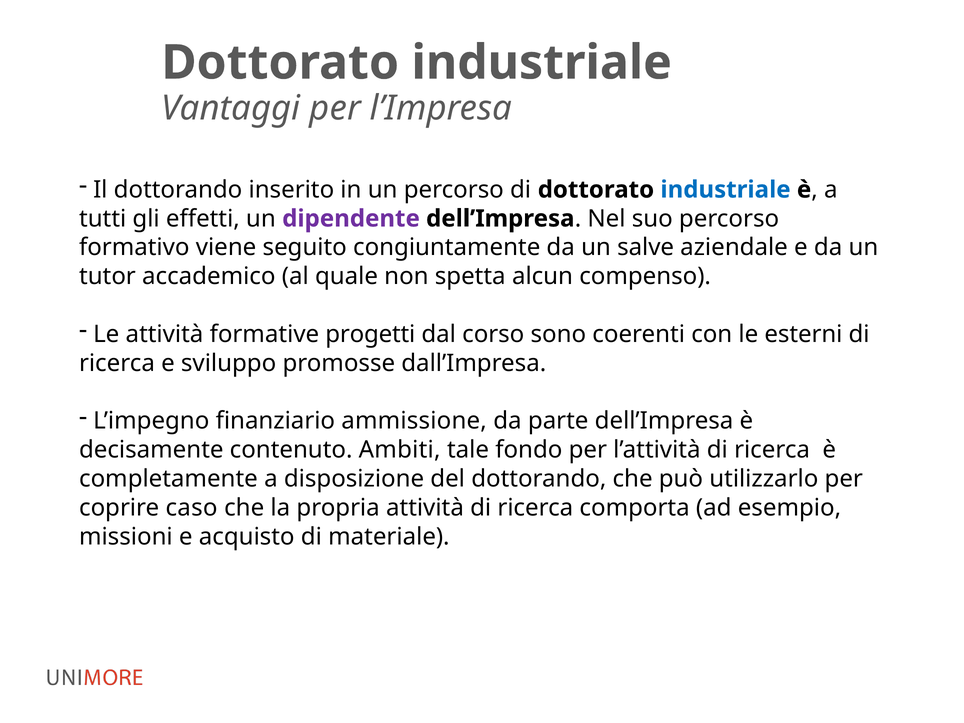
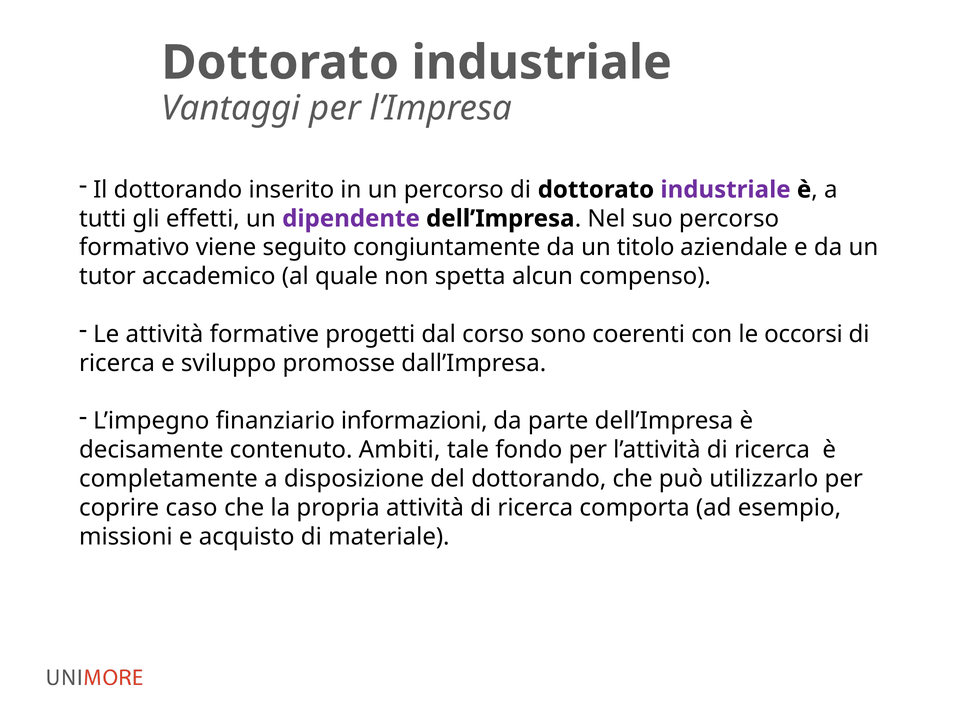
industriale colour: blue -> purple (726, 190)
salve: salve -> titolo (646, 248)
esterni: esterni -> occorsi (804, 334)
ammissione: ammissione -> informazioni (414, 421)
